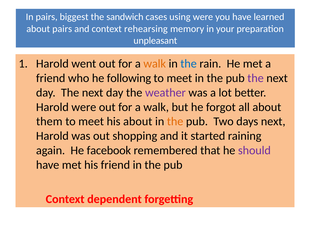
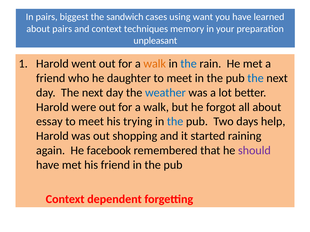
using were: were -> want (203, 17)
rehearsing: rehearsing -> techniques (146, 29)
following: following -> daughter (129, 78)
the colour: purple -> blue (256, 78)
weather colour: purple -> blue (165, 93)
them: them -> essay (49, 122)
his about: about -> trying (138, 122)
the colour: orange -> blue (175, 122)
days next: next -> help (273, 122)
